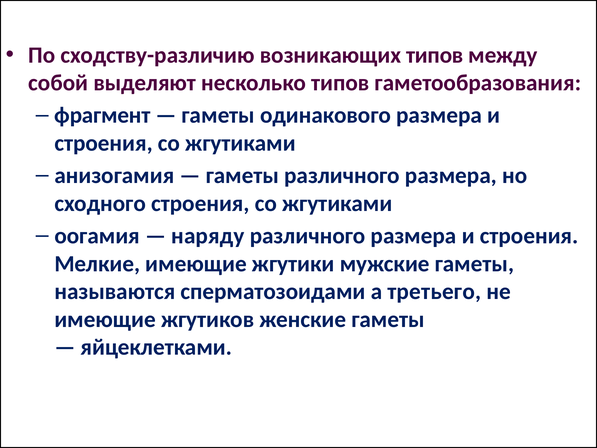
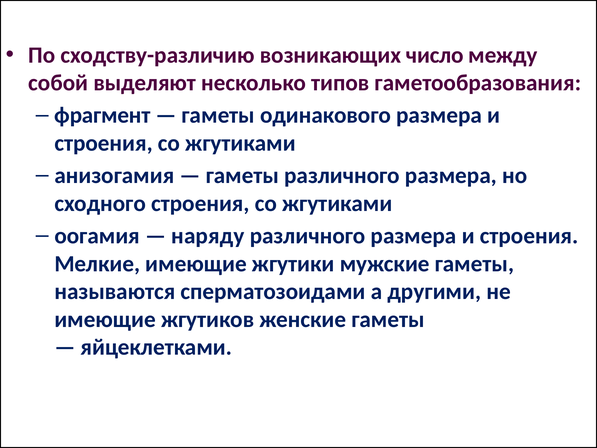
возникающих типов: типов -> число (435, 55)
третьего: третьего -> другими (434, 291)
